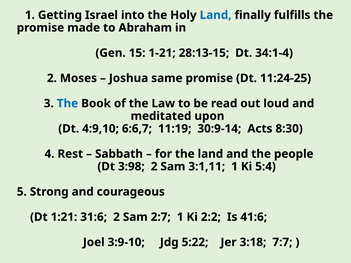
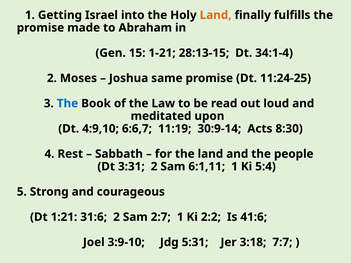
Land colour: blue -> orange (216, 15)
3:98: 3:98 -> 3:31 (131, 167)
3:1,11: 3:1,11 -> 6:1,11 (207, 167)
5:22: 5:22 -> 5:31 (195, 242)
